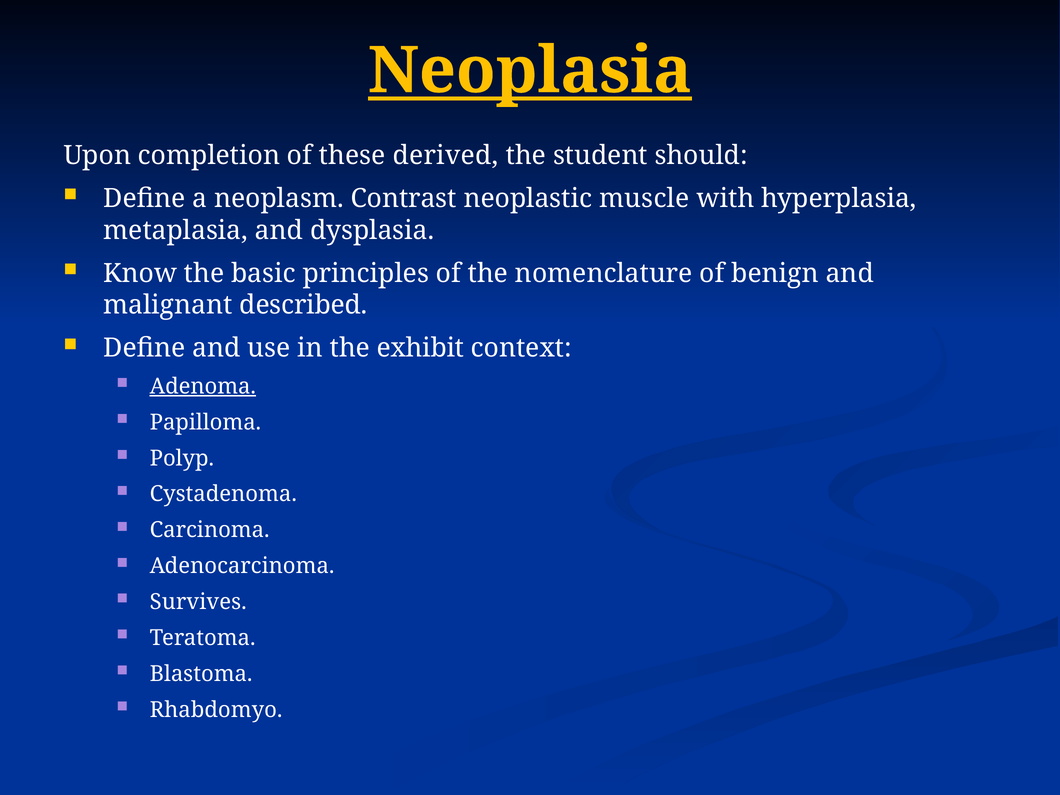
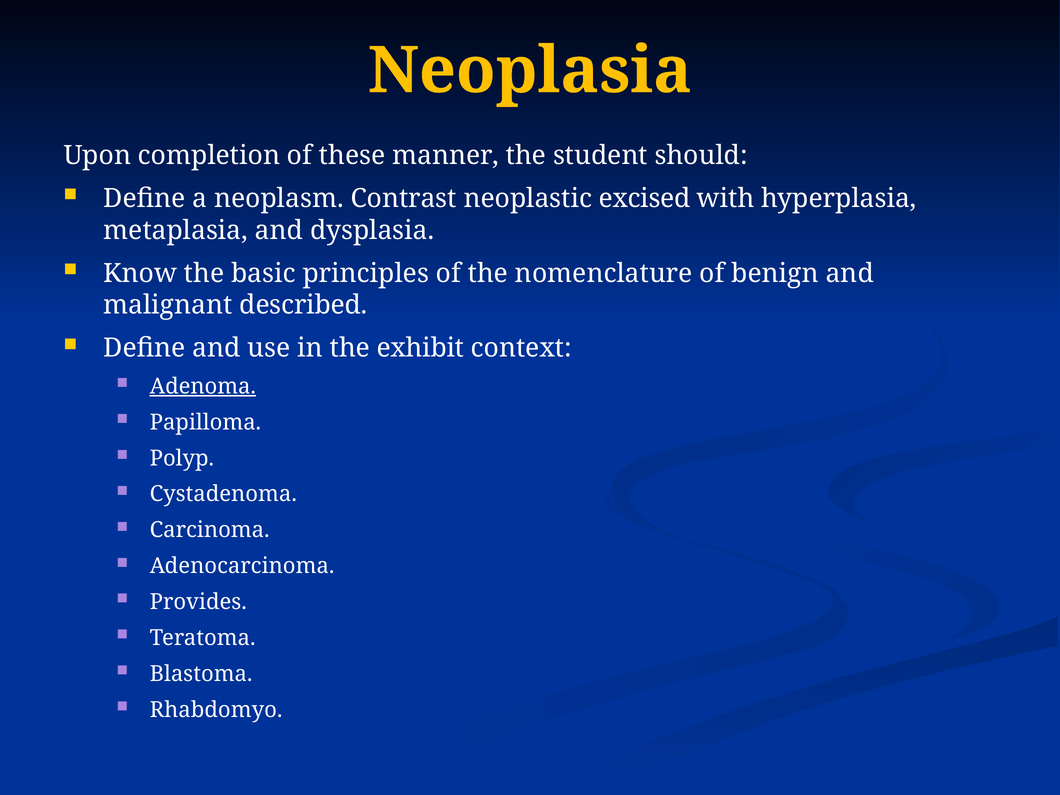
Neoplasia underline: present -> none (530, 71)
derived: derived -> manner (446, 156)
muscle: muscle -> excised (645, 199)
Survives: Survives -> Provides (198, 602)
